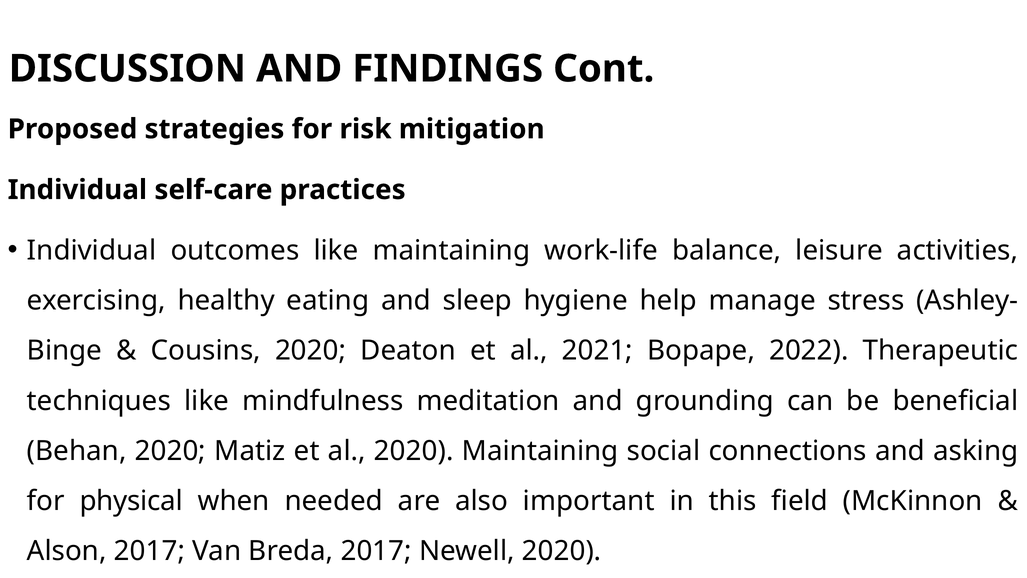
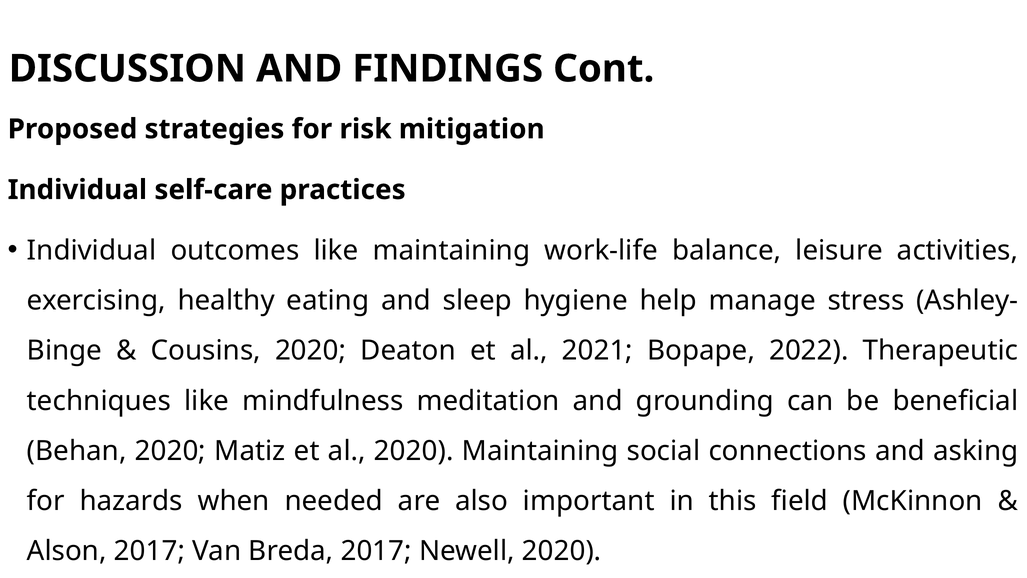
physical: physical -> hazards (131, 501)
